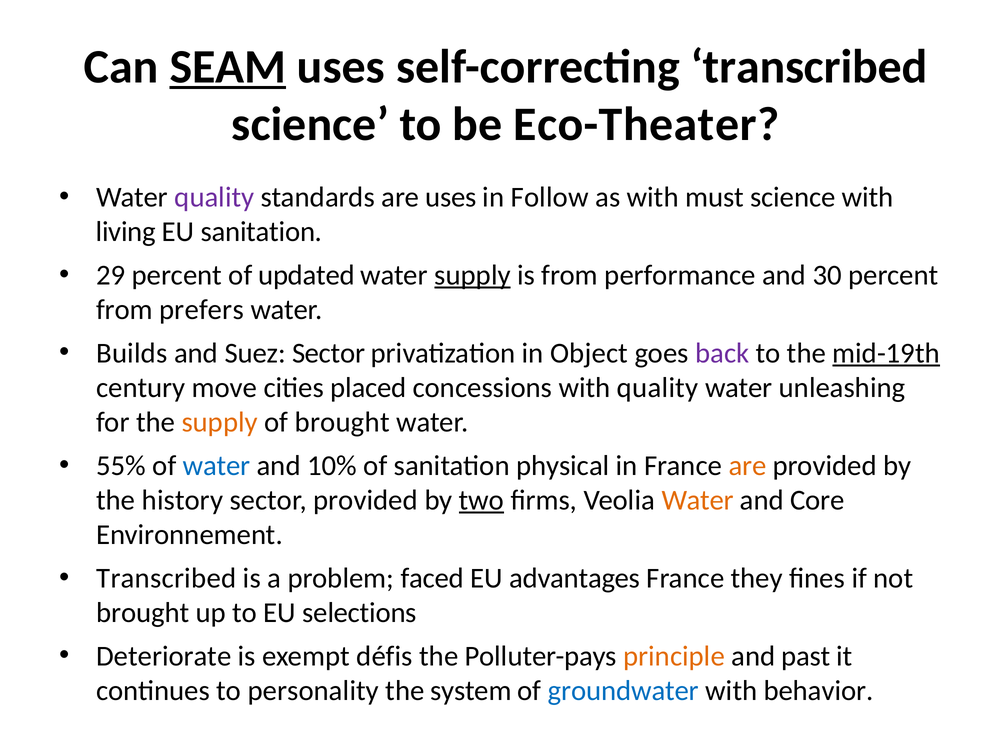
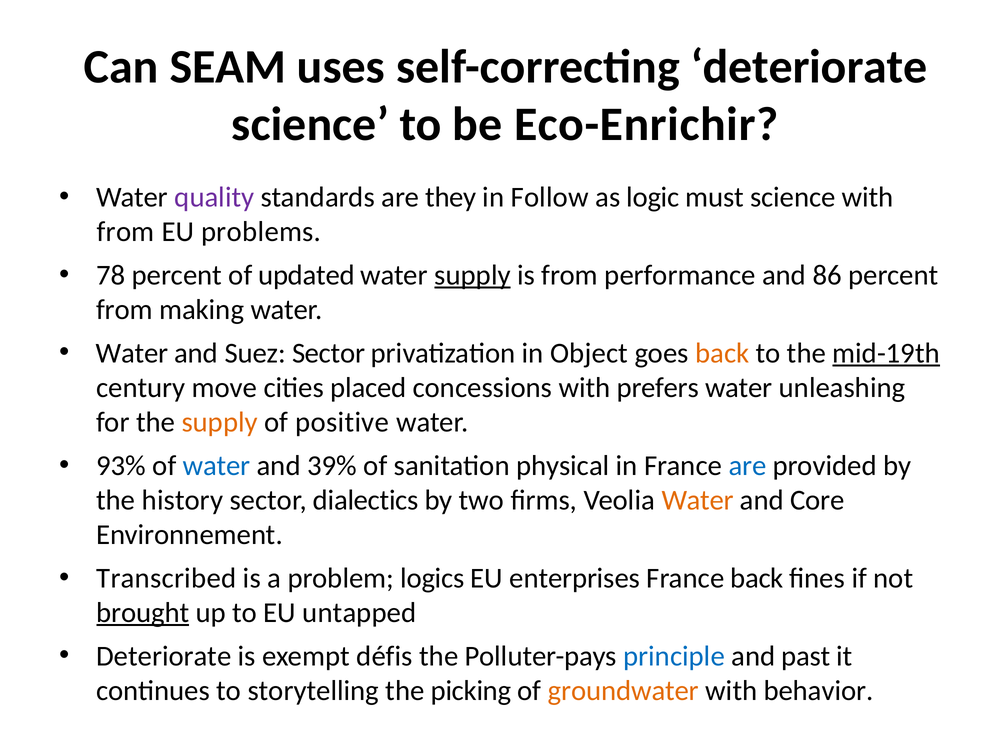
SEAM underline: present -> none (228, 67)
self-correcting transcribed: transcribed -> deteriorate (809, 67)
Eco-Theater: Eco-Theater -> Eco-Enrichir (646, 124)
are uses: uses -> they (451, 197)
as with: with -> logic (653, 197)
living: living -> from (126, 231)
EU sanitation: sanitation -> problems (261, 231)
29: 29 -> 78 (111, 275)
30: 30 -> 86 (827, 275)
prefers: prefers -> making (202, 309)
Builds: Builds -> Water (132, 353)
back colour: purple -> orange (722, 353)
with quality: quality -> prefers (658, 387)
of brought: brought -> positive (342, 422)
55%: 55% -> 93% (121, 465)
10%: 10% -> 39% (332, 465)
are colour: orange -> blue (747, 465)
sector provided: provided -> dialectics (366, 500)
two underline: present -> none (482, 500)
faced: faced -> logics (432, 578)
advantages: advantages -> enterprises (575, 578)
France they: they -> back (757, 578)
brought underline: none -> present (143, 612)
selections: selections -> untapped (359, 612)
principle colour: orange -> blue (674, 655)
personality: personality -> storytelling (313, 690)
system: system -> picking (471, 690)
groundwater colour: blue -> orange (623, 690)
